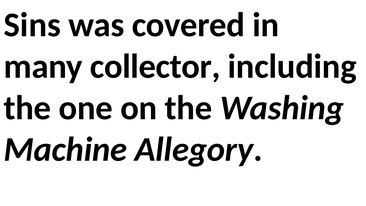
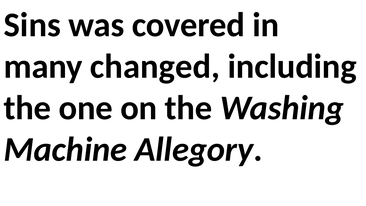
collector: collector -> changed (155, 66)
